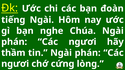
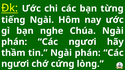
đoàn: đoàn -> từng (112, 9)
